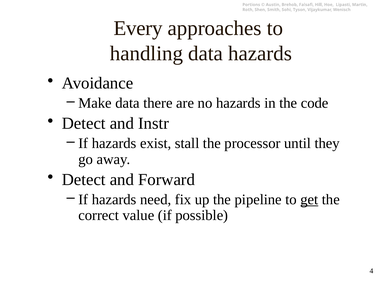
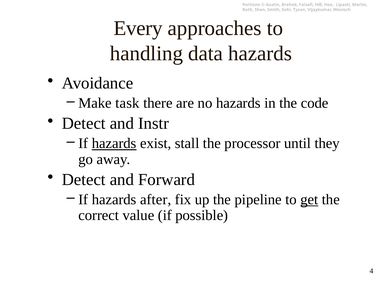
Make data: data -> task (127, 103)
hazards underline: none -> present (114, 143)
need: need -> after (156, 199)
